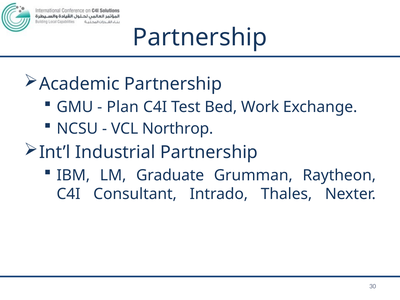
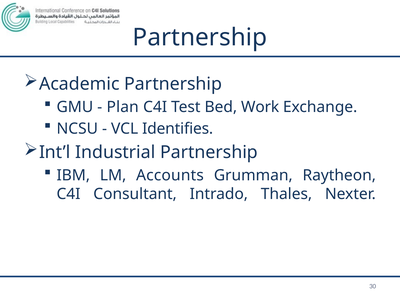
Northrop: Northrop -> Identifies (178, 129)
Graduate: Graduate -> Accounts (170, 175)
